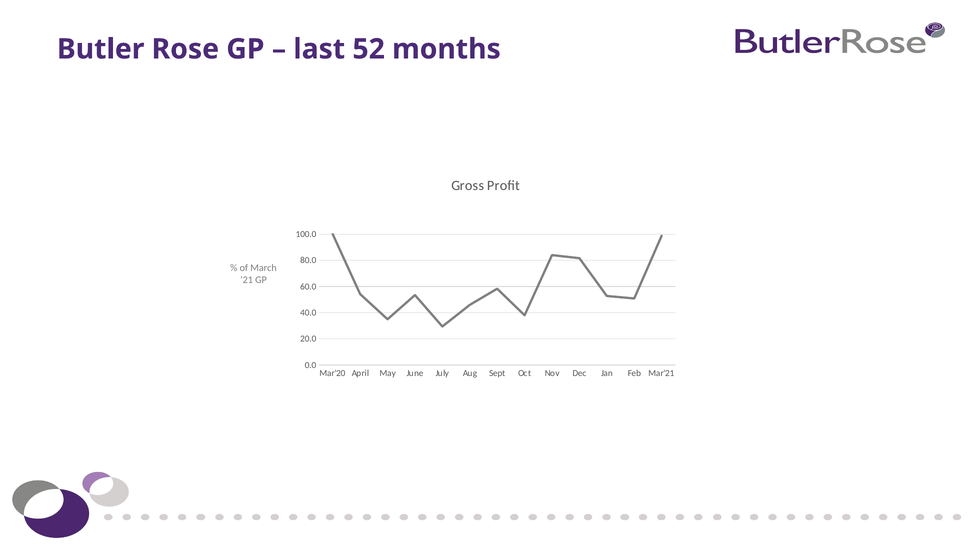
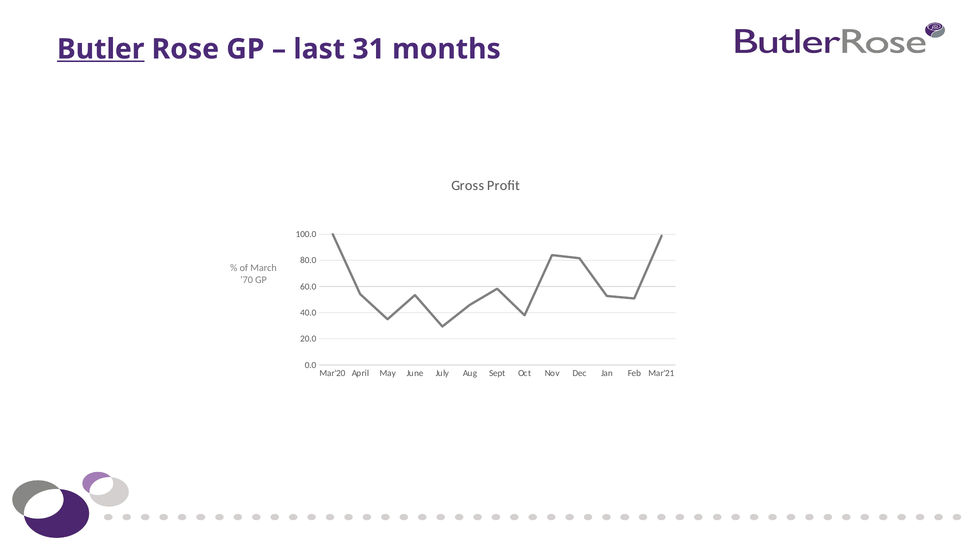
Butler underline: none -> present (101, 49)
52: 52 -> 31 (369, 49)
’21: ’21 -> ’70 (247, 280)
